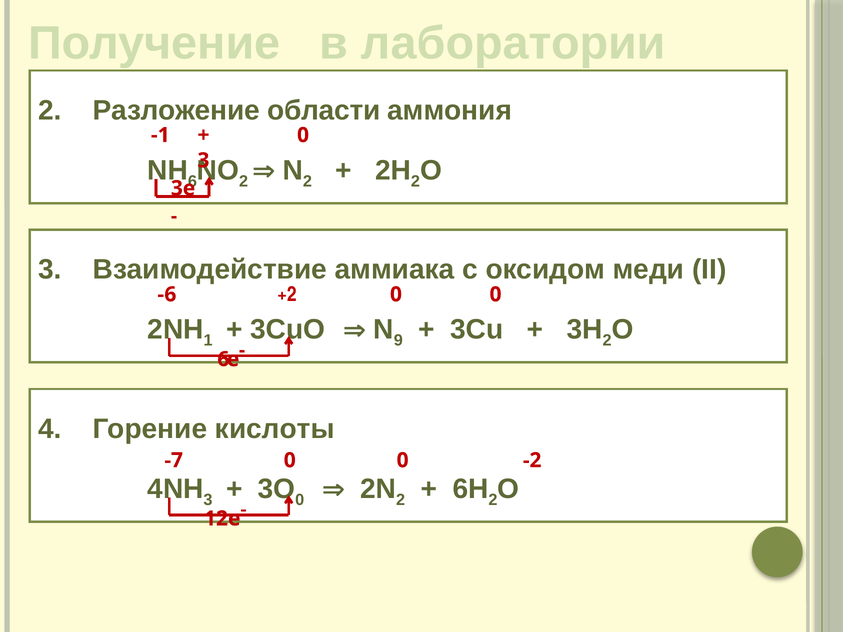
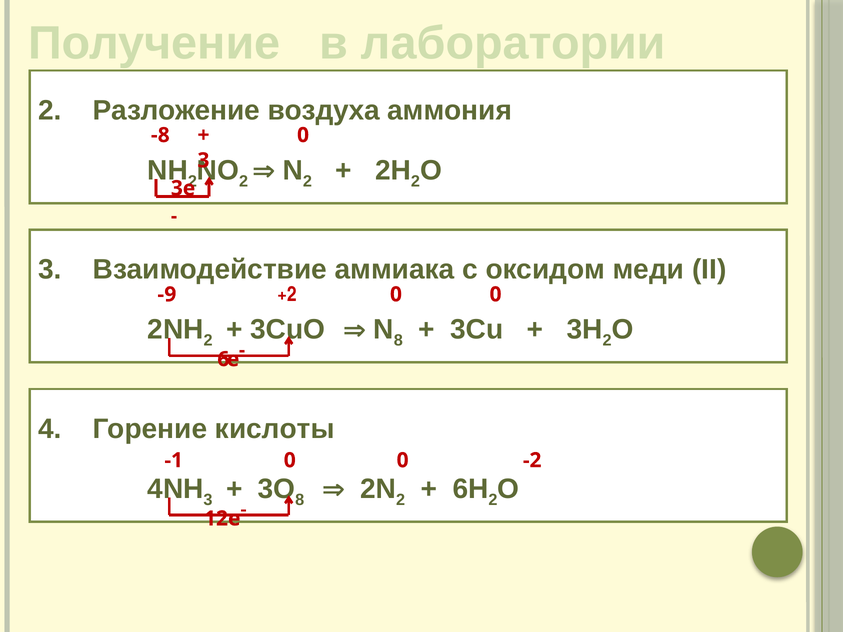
области: области -> воздуха (324, 110)
-1: -1 -> -8 (160, 135)
6: 6 -> 2 (192, 181)
-6: -6 -> -9 (167, 295)
1: 1 -> 2 (208, 341)
9: 9 -> 8 (398, 341)
-7: -7 -> -1 (174, 460)
0: 0 -> 8 (300, 500)
